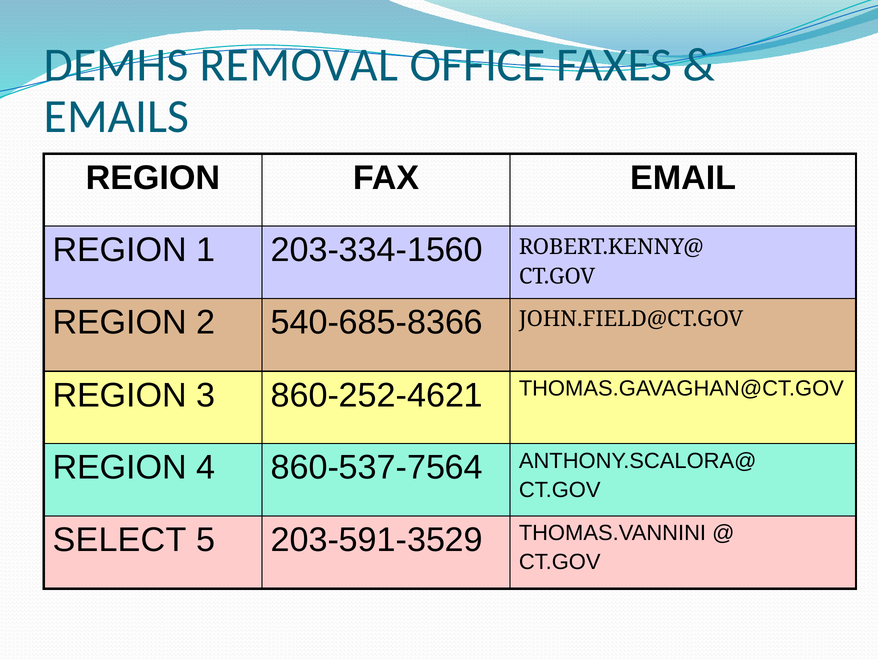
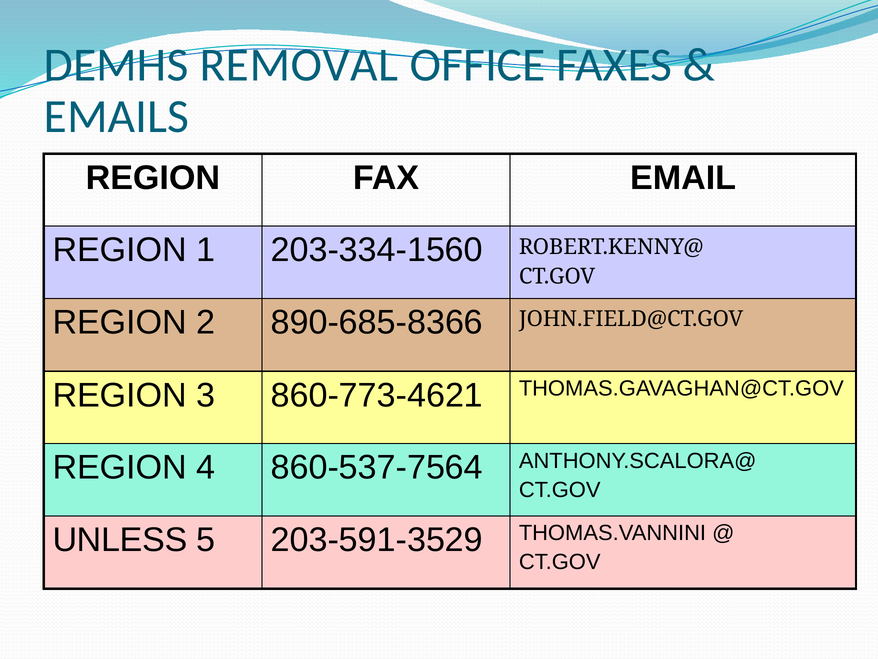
540-685-8366: 540-685-8366 -> 890-685-8366 (377, 322)
860-252-4621: 860-252-4621 -> 860-773-4621 (377, 395)
SELECT: SELECT -> UNLESS (120, 540)
